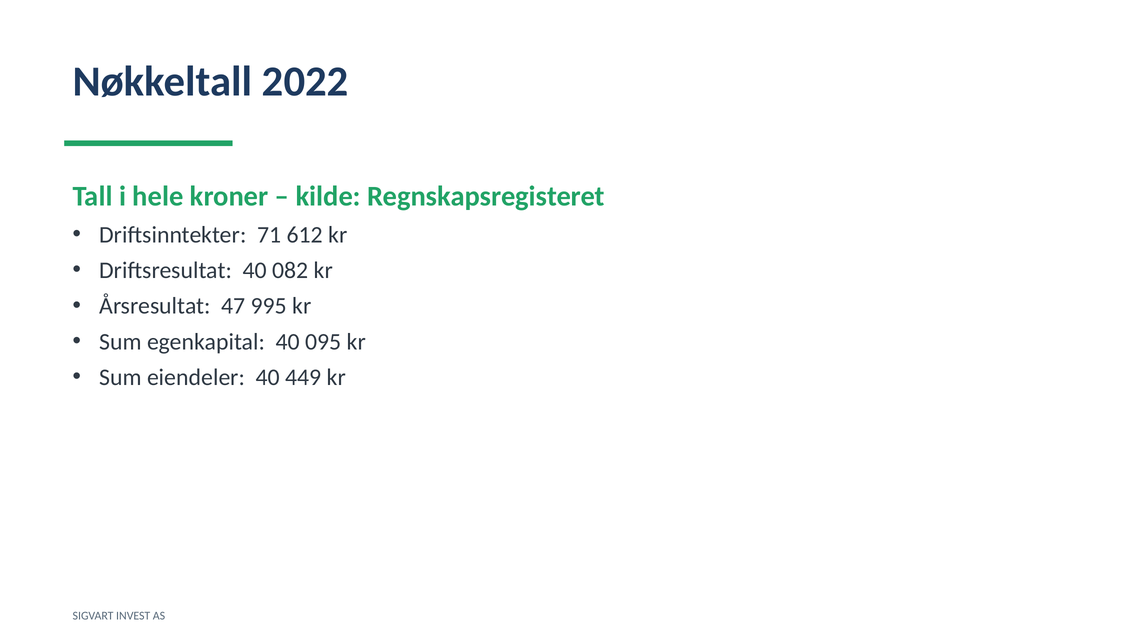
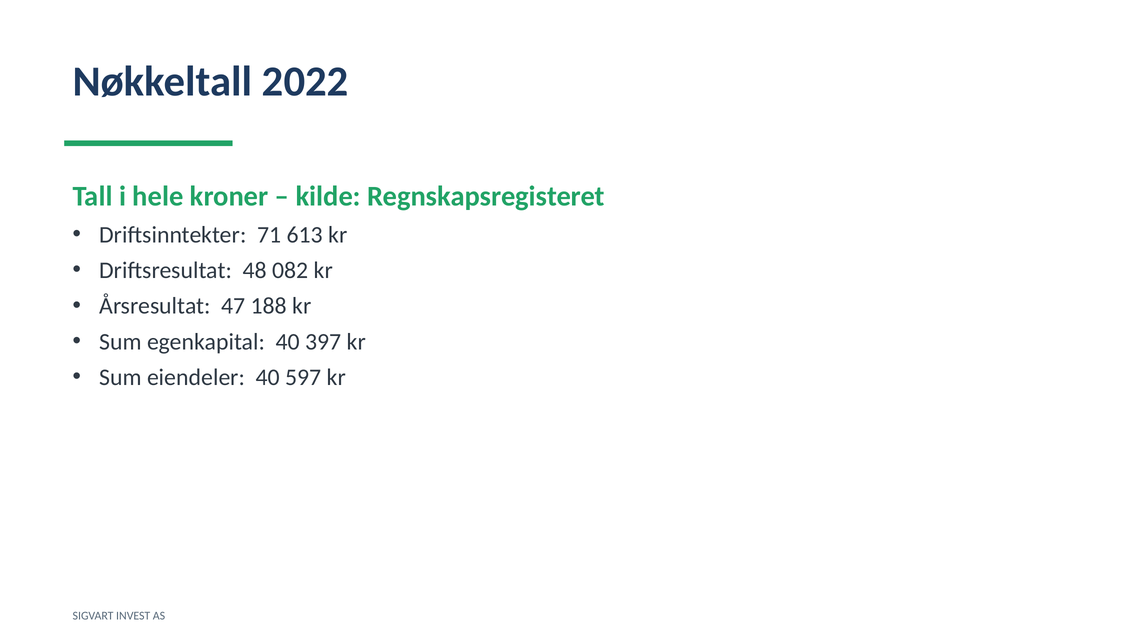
612: 612 -> 613 (305, 235)
Driftsresultat 40: 40 -> 48 (255, 270)
995: 995 -> 188 (269, 306)
095: 095 -> 397 (323, 342)
449: 449 -> 597 (303, 377)
